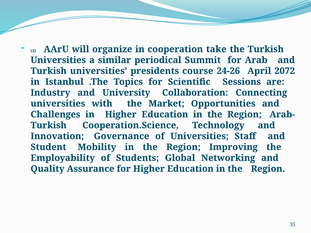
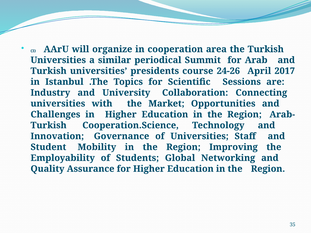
take: take -> area (216, 49)
2072: 2072 -> 2017 (285, 71)
